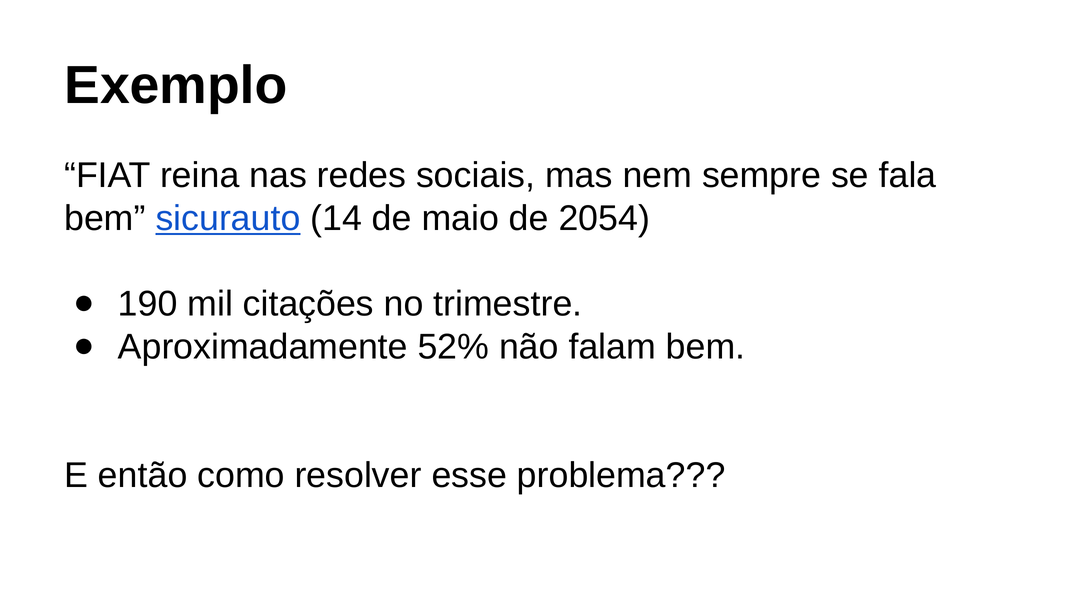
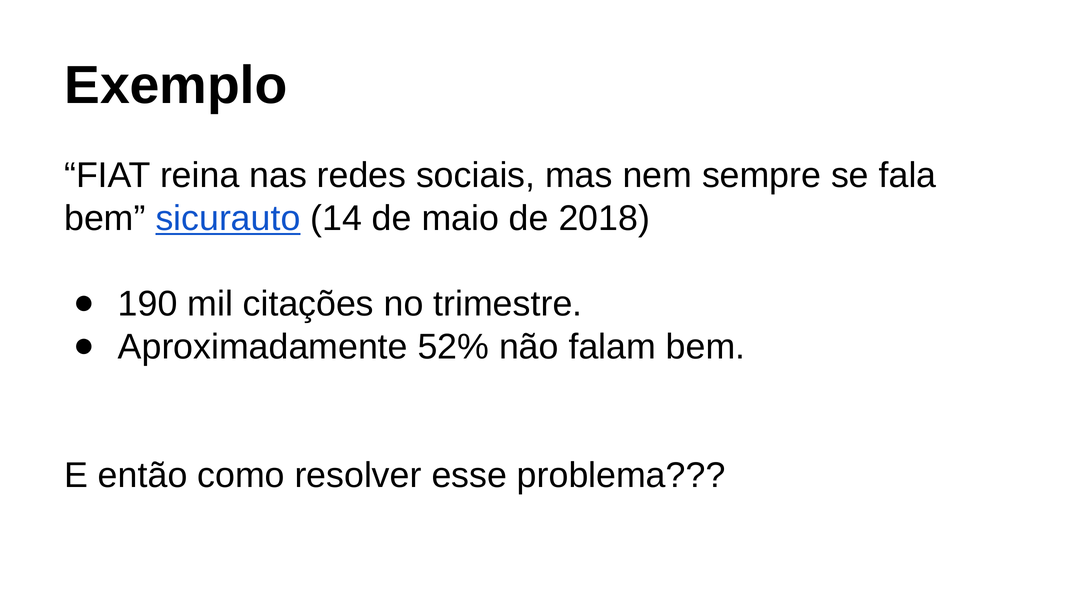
2054: 2054 -> 2018 (604, 218)
